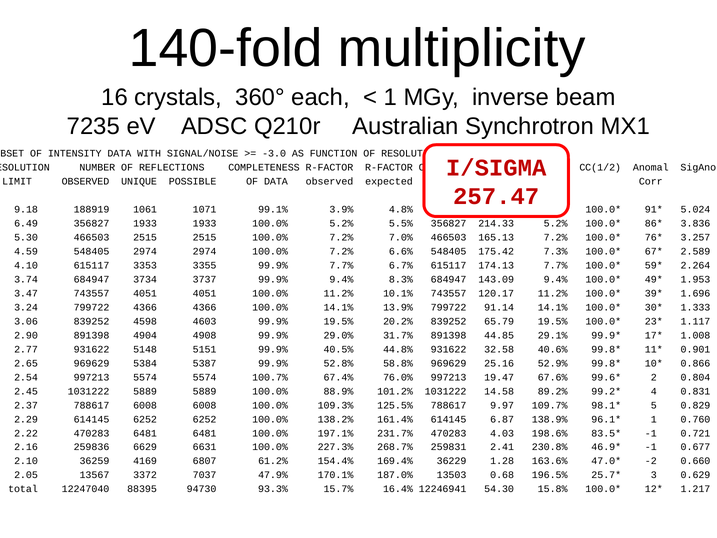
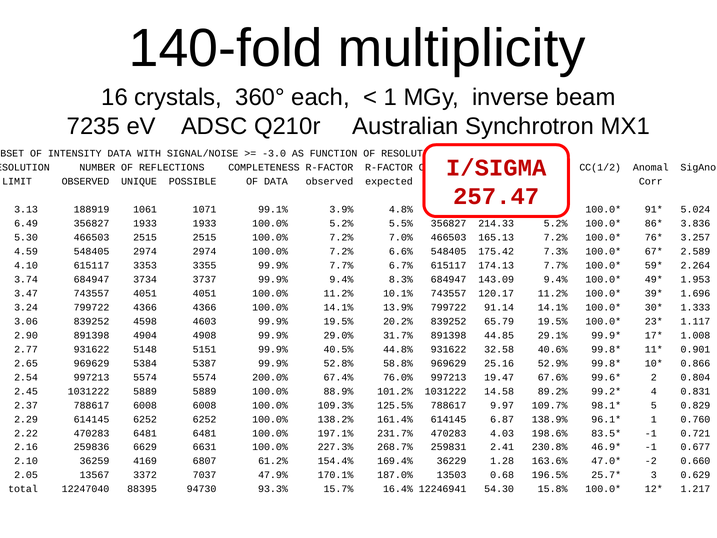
9.18: 9.18 -> 3.13 (26, 209)
100.7%: 100.7% -> 200.0% (270, 377)
